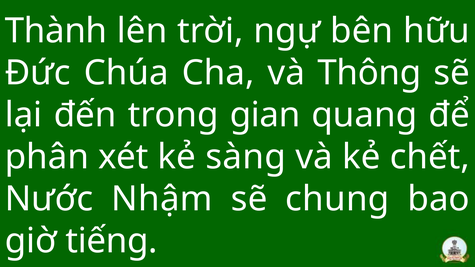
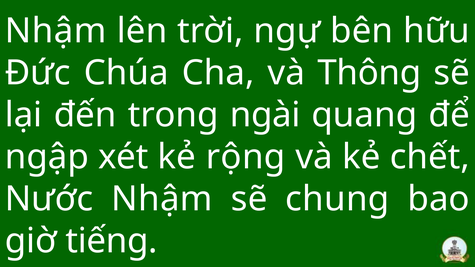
Thành: Thành -> Nhậm (56, 31)
gian: gian -> ngài (265, 115)
phân: phân -> ngập (47, 157)
sàng: sàng -> rộng (246, 157)
